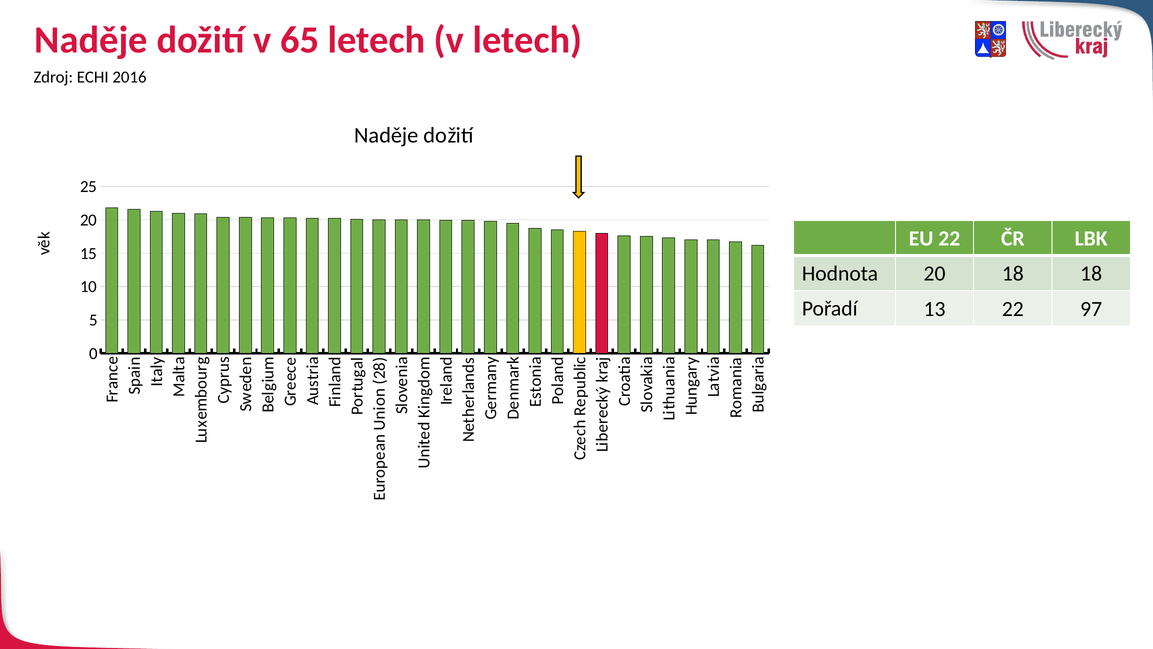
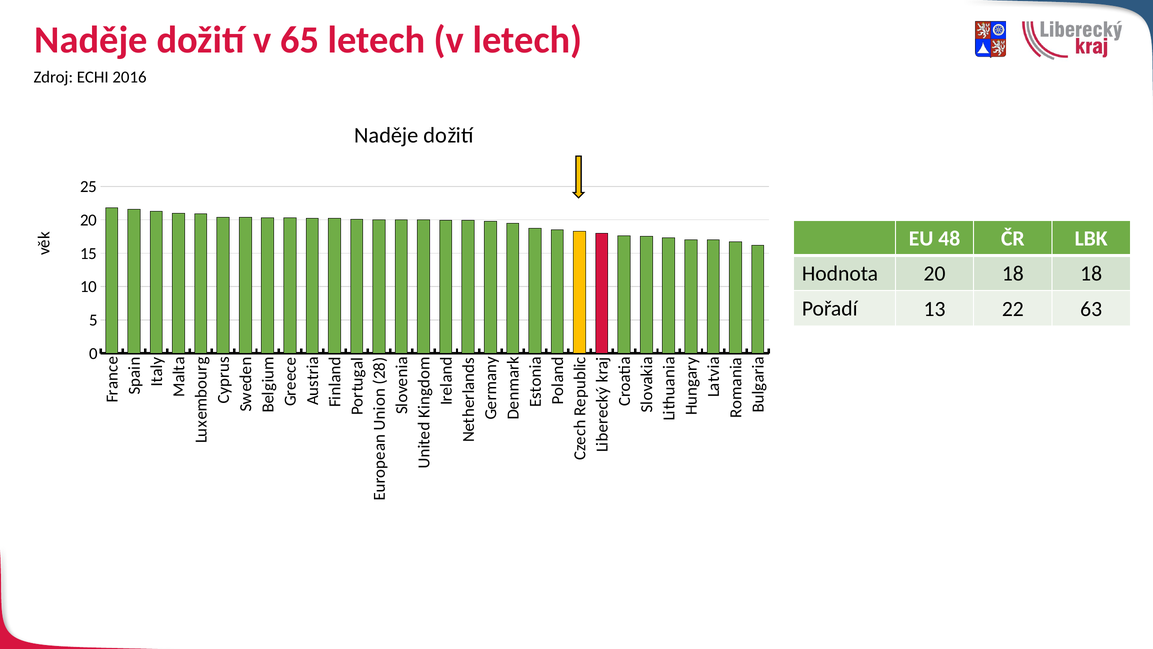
EU 22: 22 -> 48 (949, 239)
97: 97 -> 63 (1091, 309)
